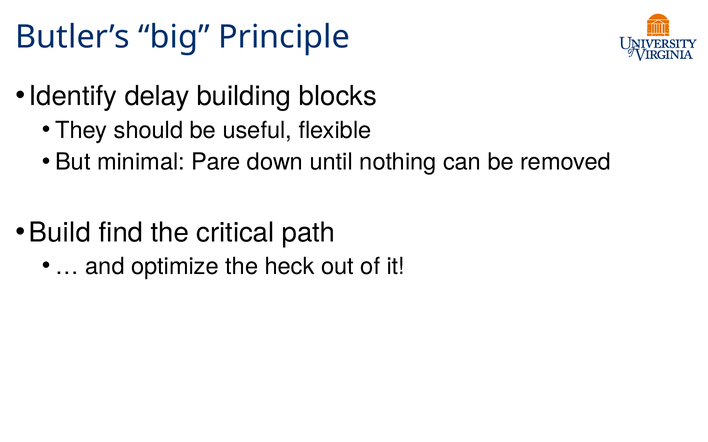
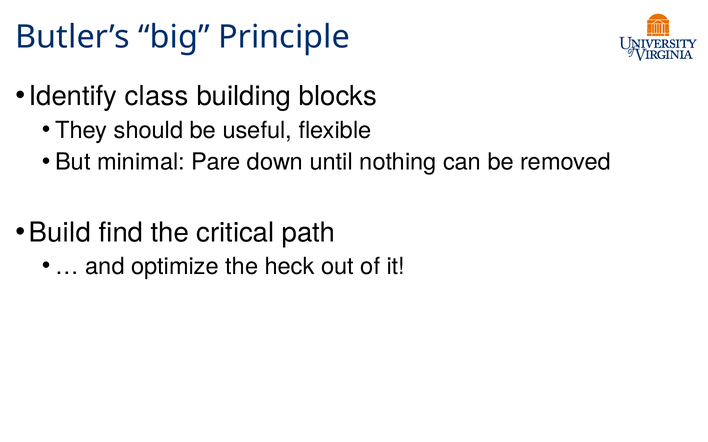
delay: delay -> class (157, 96)
